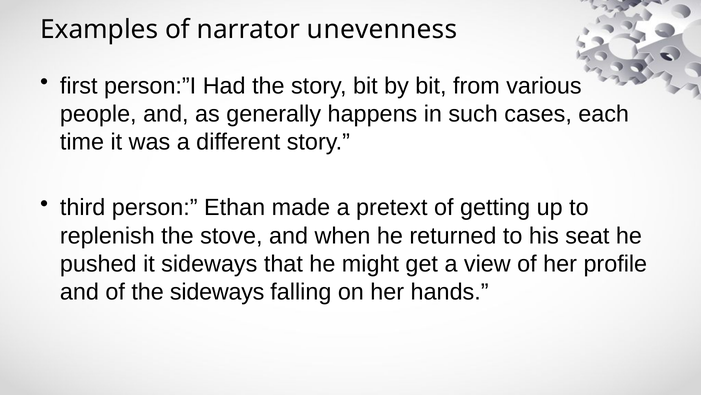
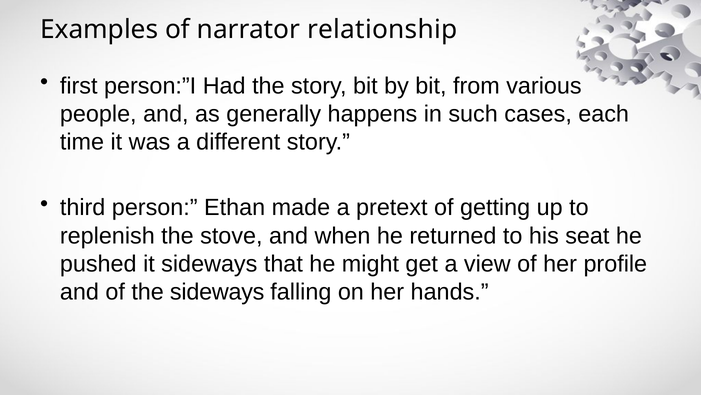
unevenness: unevenness -> relationship (382, 30)
